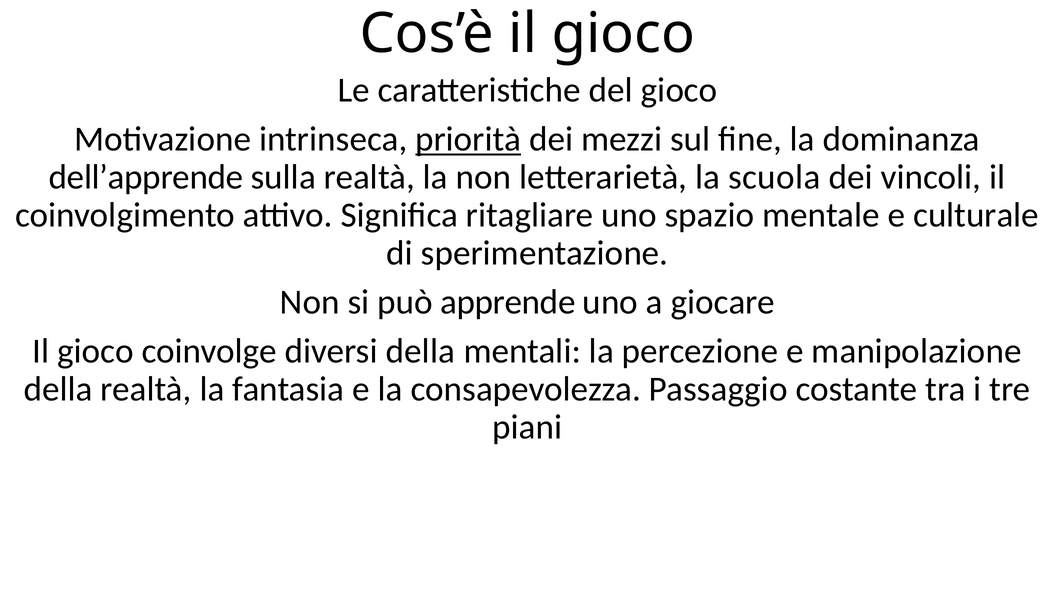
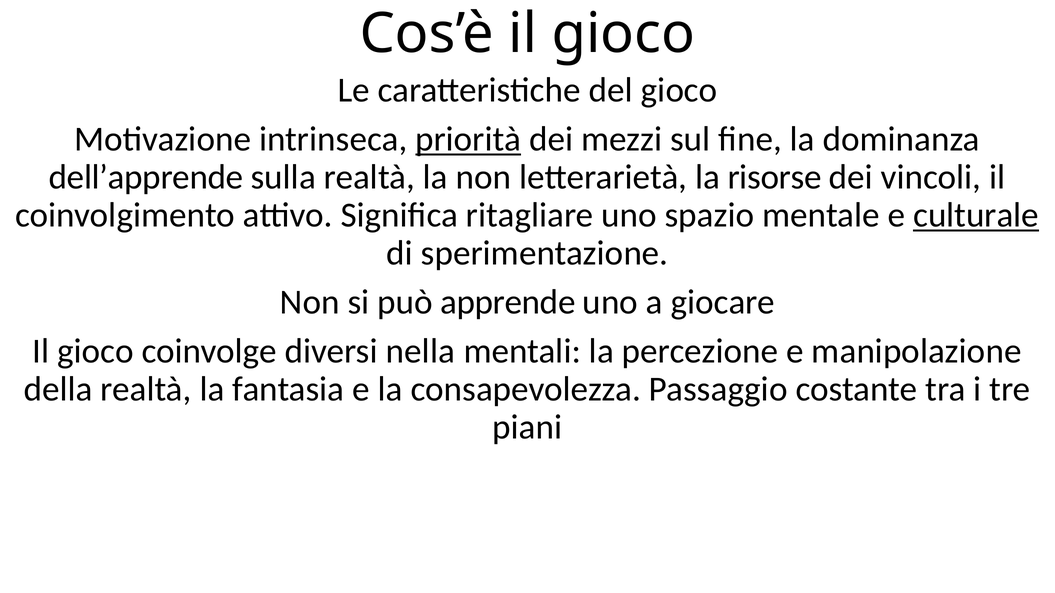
scuola: scuola -> risorse (775, 177)
culturale underline: none -> present (976, 215)
diversi della: della -> nella (420, 351)
